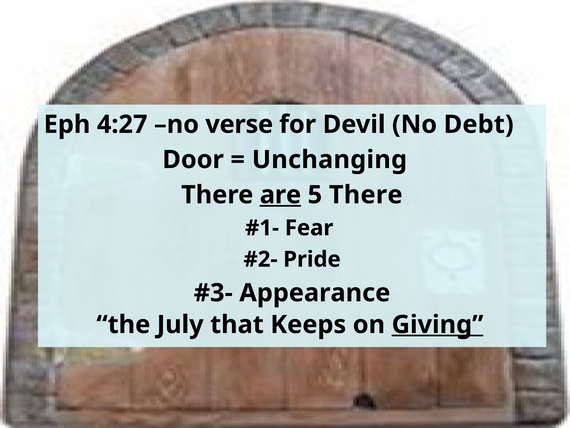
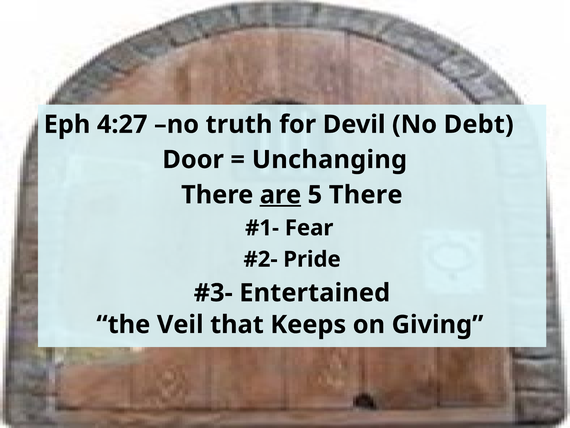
verse: verse -> truth (239, 124)
Appearance: Appearance -> Entertained (315, 293)
July: July -> Veil (180, 324)
Giving underline: present -> none (438, 324)
